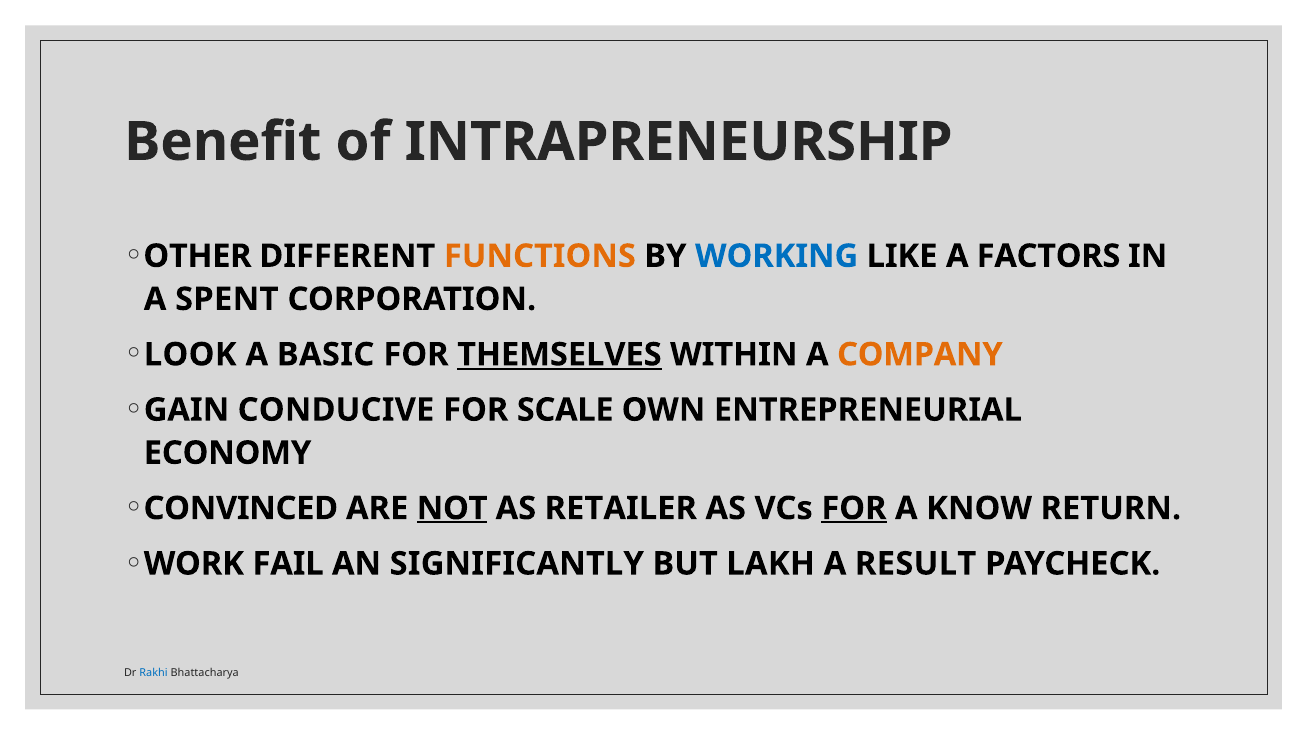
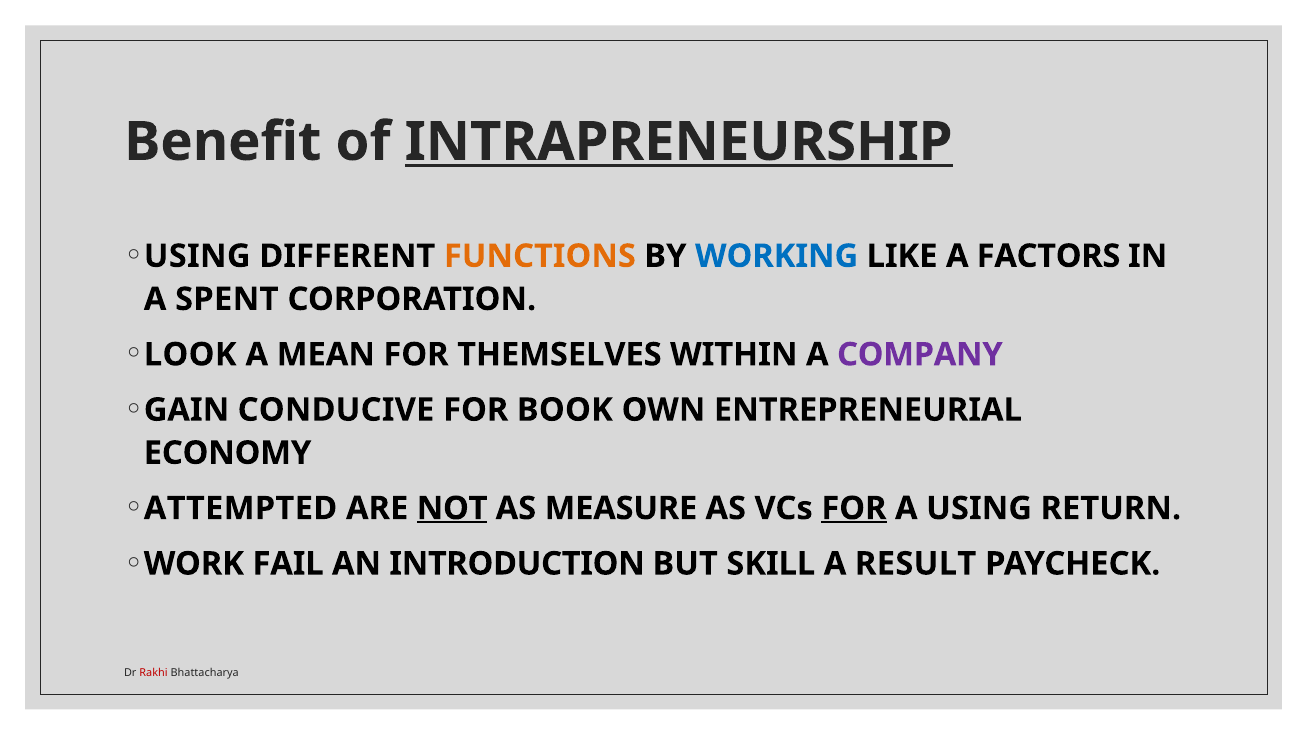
INTRAPRENEURSHIP underline: none -> present (679, 142)
OTHER: OTHER -> USING (197, 256)
BASIC: BASIC -> MEAN (326, 355)
THEMSELVES underline: present -> none (559, 355)
COMPANY colour: orange -> purple (920, 355)
SCALE: SCALE -> BOOK (565, 410)
CONVINCED: CONVINCED -> ATTEMPTED (240, 509)
RETAILER: RETAILER -> MEASURE (621, 509)
A KNOW: KNOW -> USING (979, 509)
SIGNIFICANTLY: SIGNIFICANTLY -> INTRODUCTION (517, 564)
LAKH: LAKH -> SKILL (771, 564)
Rakhi colour: blue -> red (154, 674)
